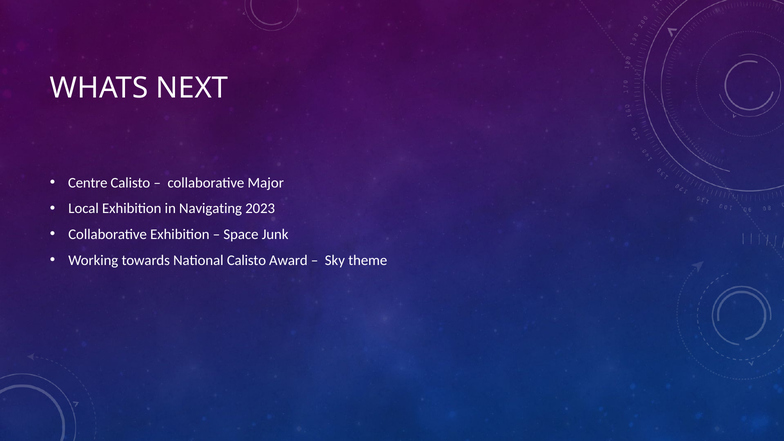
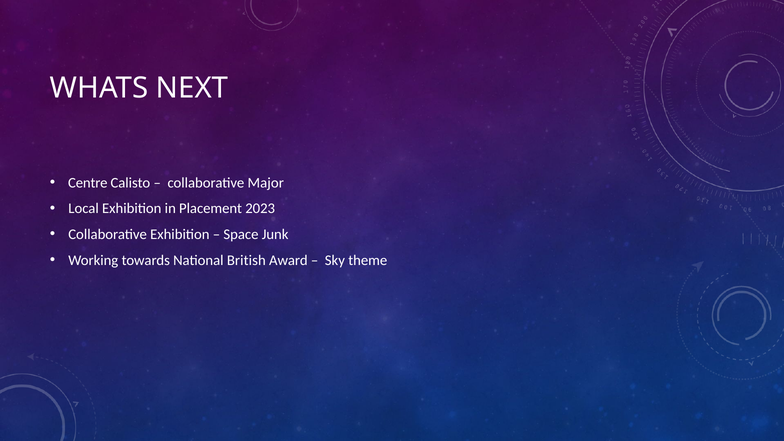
Navigating: Navigating -> Placement (211, 209)
National Calisto: Calisto -> British (246, 260)
